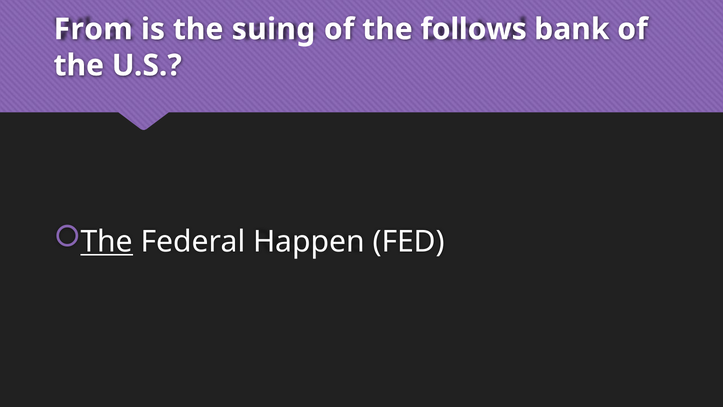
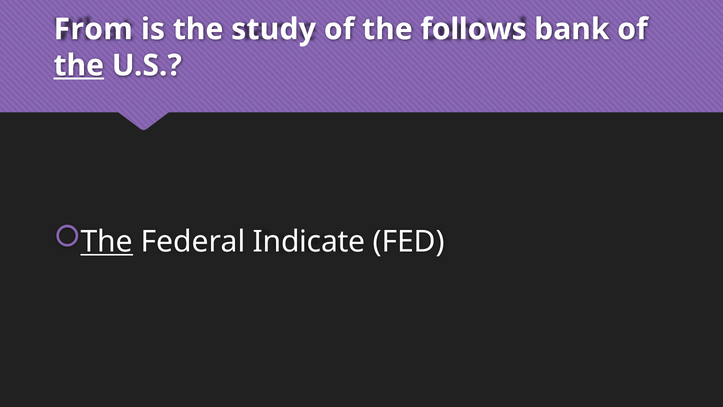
suing: suing -> study (274, 29)
the underline: none -> present (79, 65)
Happen: Happen -> Indicate (309, 242)
